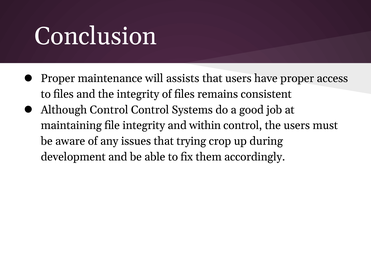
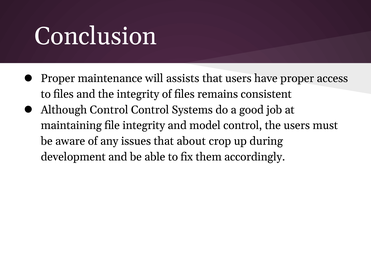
within: within -> model (205, 125)
trying: trying -> about (191, 141)
